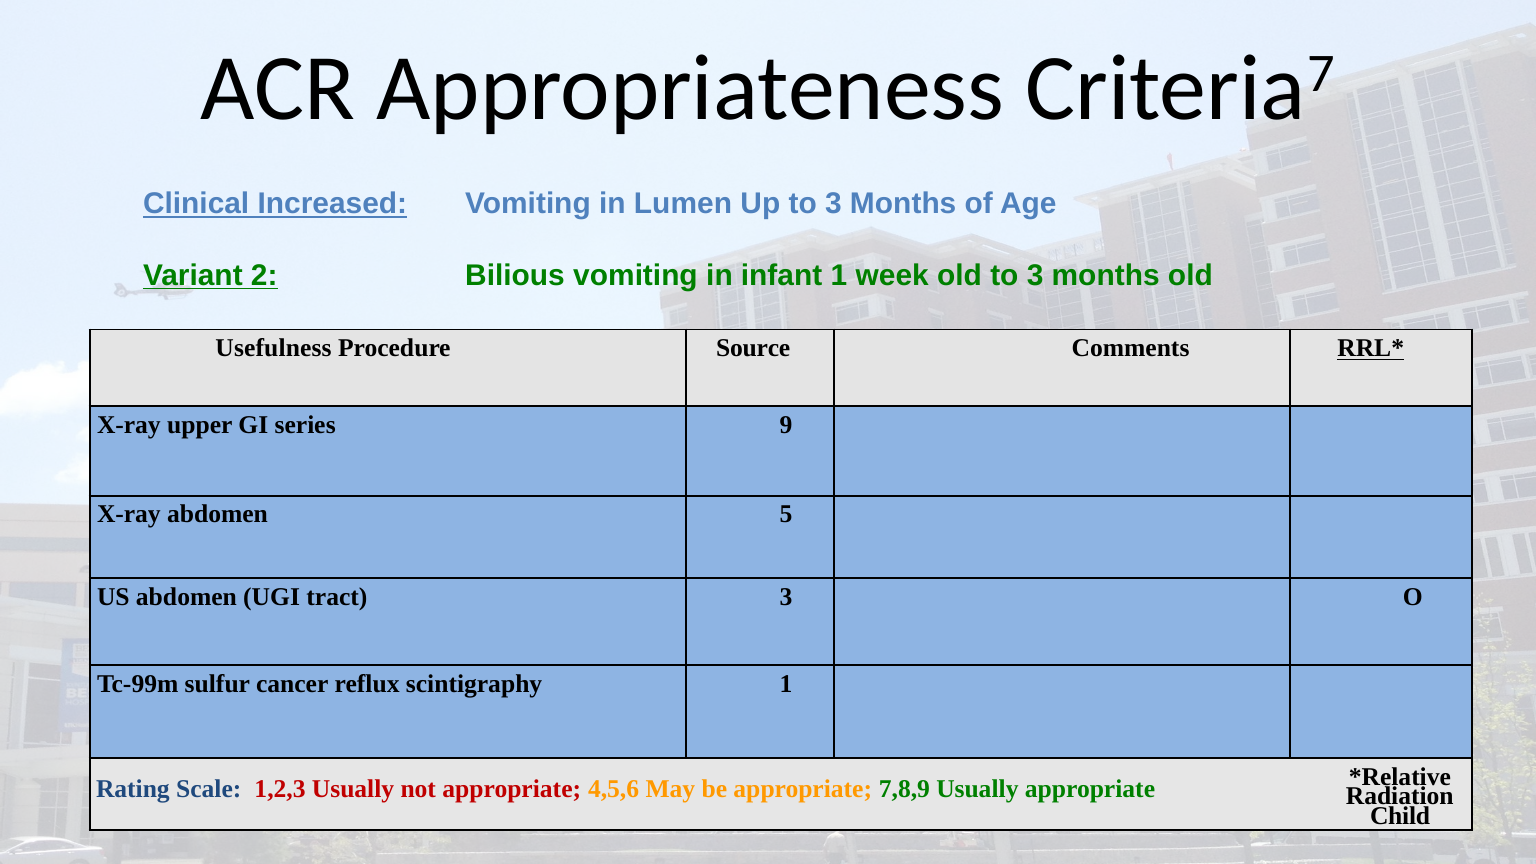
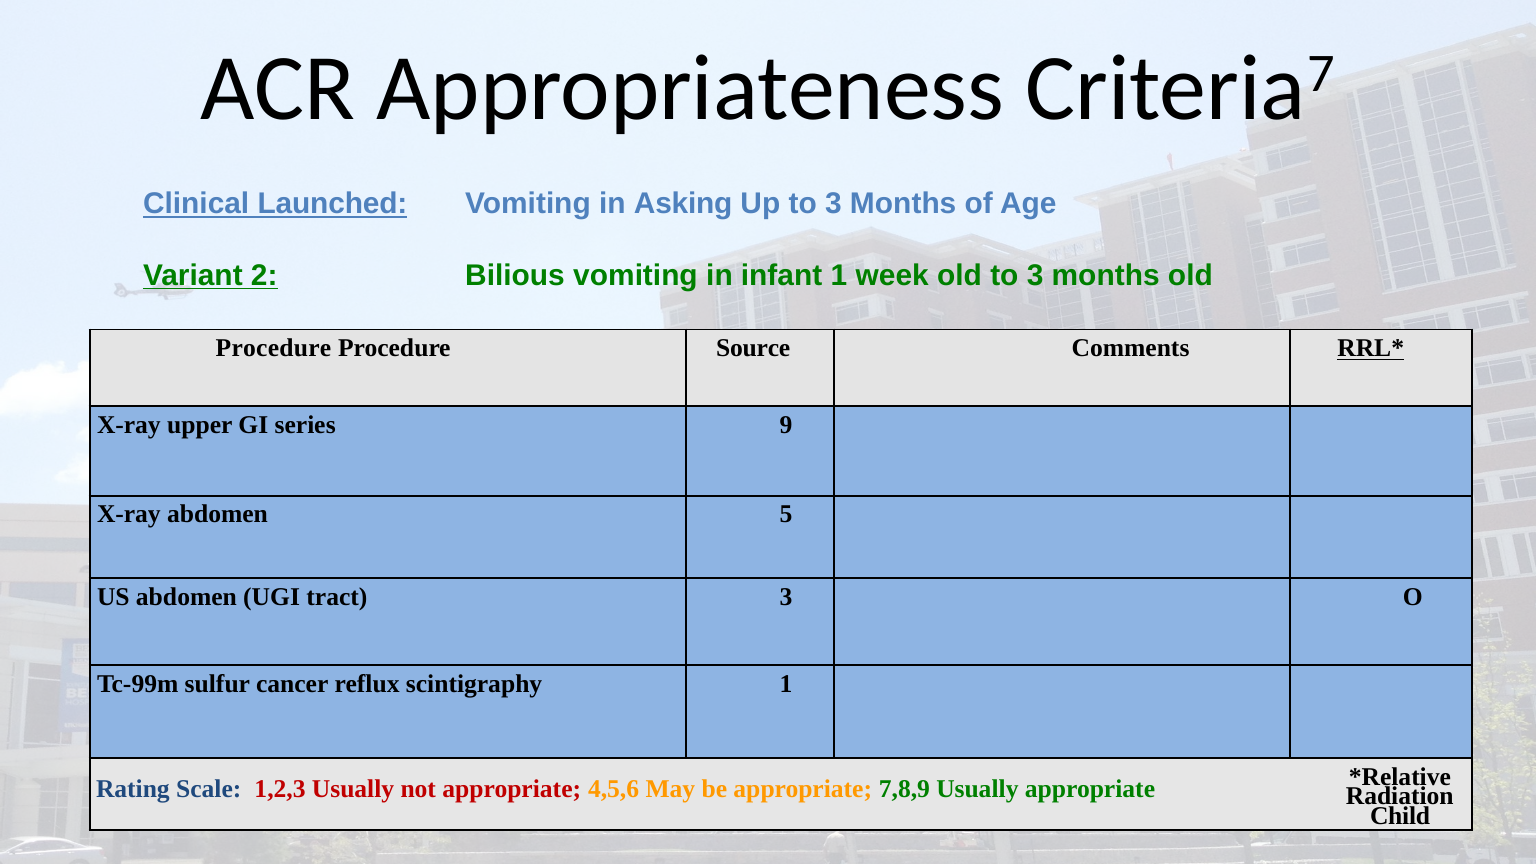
Increased: Increased -> Launched (332, 203)
Lumen: Lumen -> Asking (683, 203)
Usefulness: Usefulness -> Procedure (273, 348)
